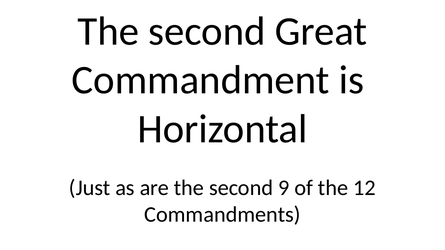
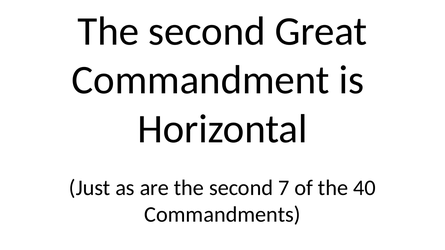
9: 9 -> 7 (284, 188)
12: 12 -> 40 (364, 188)
